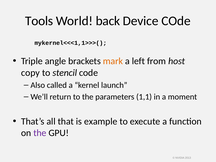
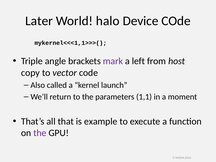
Tools: Tools -> Later (39, 21)
back: back -> halo (108, 21)
mark colour: orange -> purple (113, 61)
stencil: stencil -> vector (65, 73)
